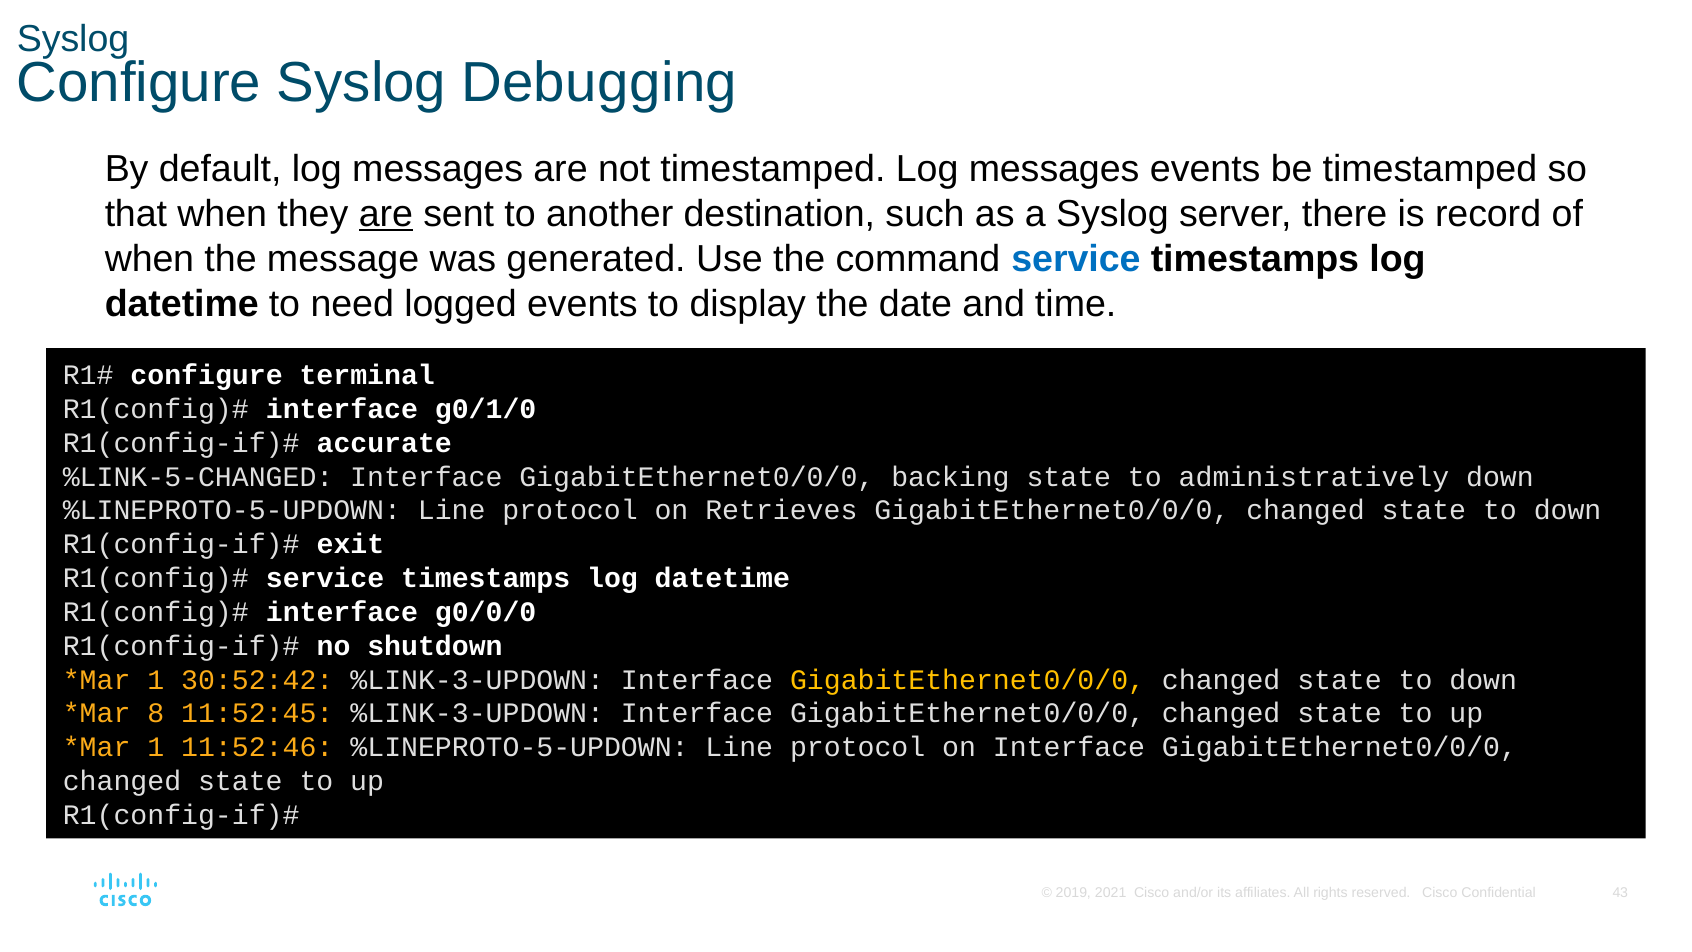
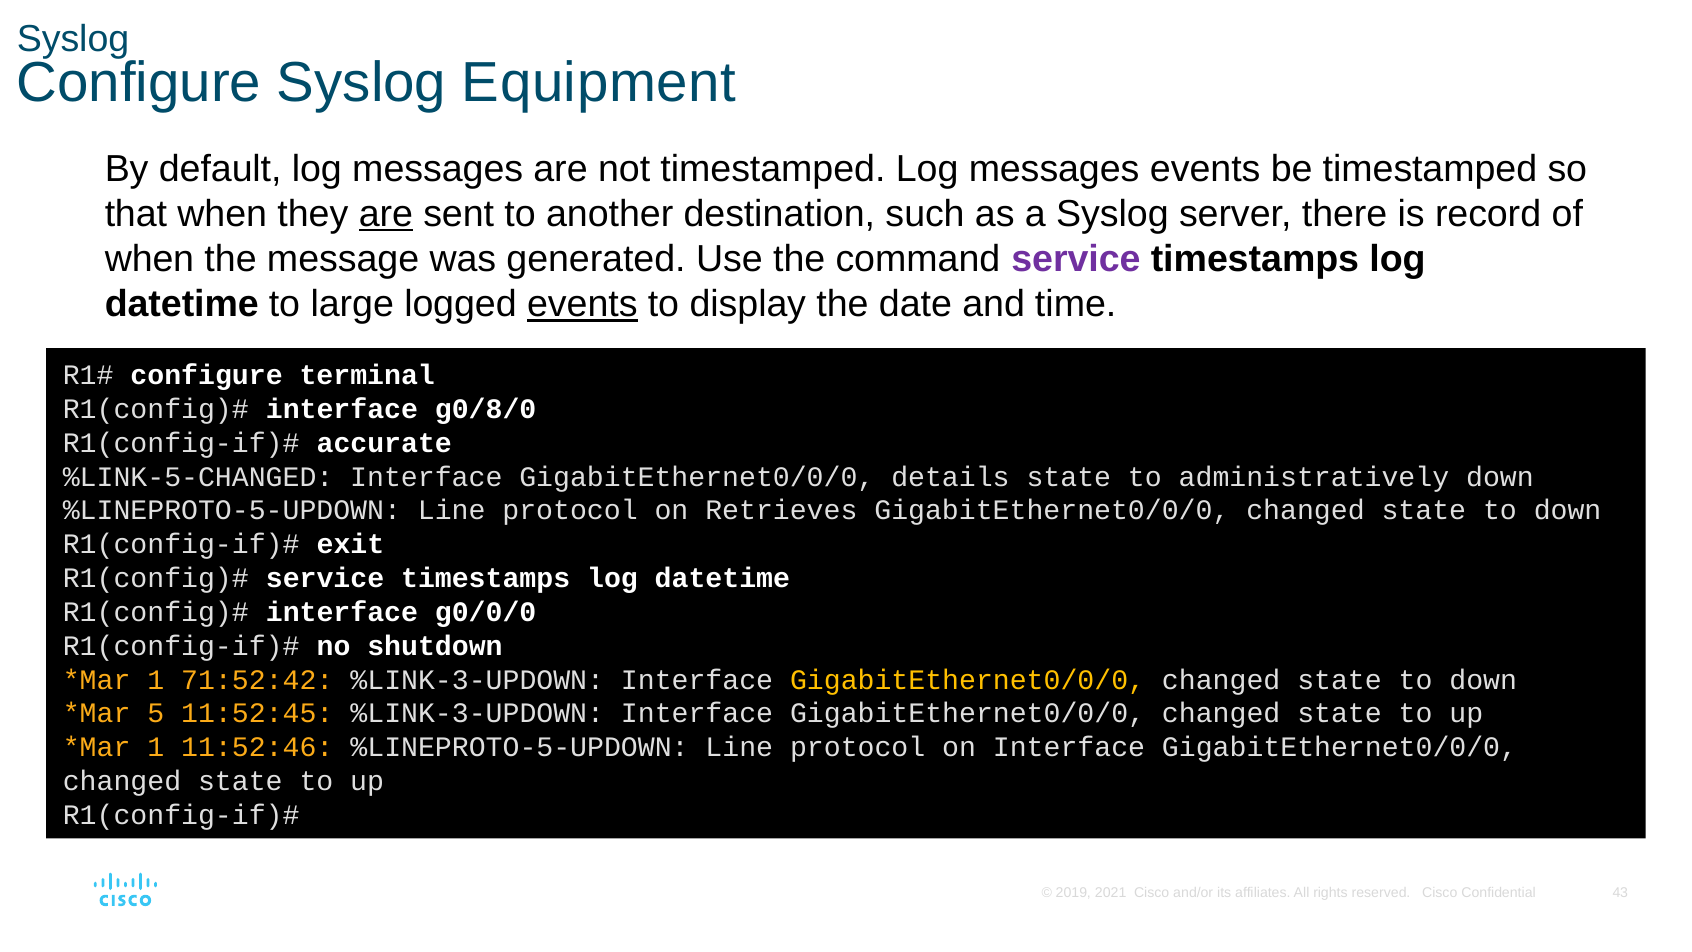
Debugging: Debugging -> Equipment (599, 83)
service colour: blue -> purple (1076, 259)
need: need -> large (352, 304)
events underline: none -> present (582, 304)
g0/1/0: g0/1/0 -> g0/8/0 (486, 409)
backing: backing -> details (950, 477)
30:52:42: 30:52:42 -> 71:52:42 (257, 680)
8: 8 -> 5 (156, 714)
